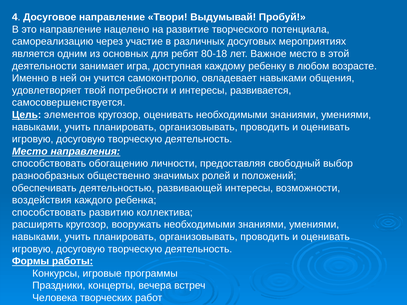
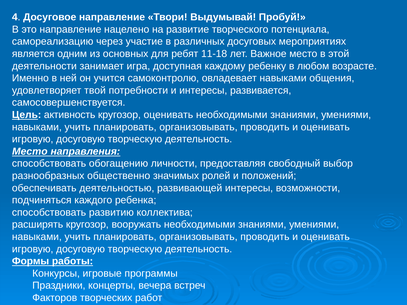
80-18: 80-18 -> 11-18 (214, 54)
элементов: элементов -> активность (70, 115)
воздействия: воздействия -> подчиняться (42, 200)
Человека: Человека -> Факторов (55, 298)
